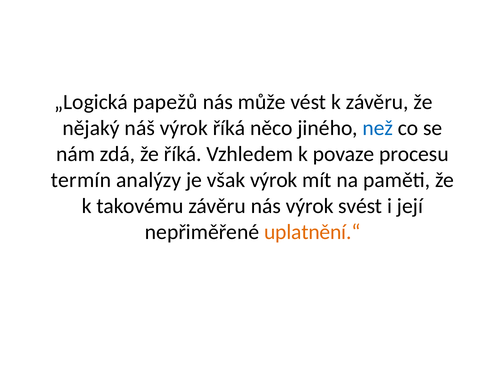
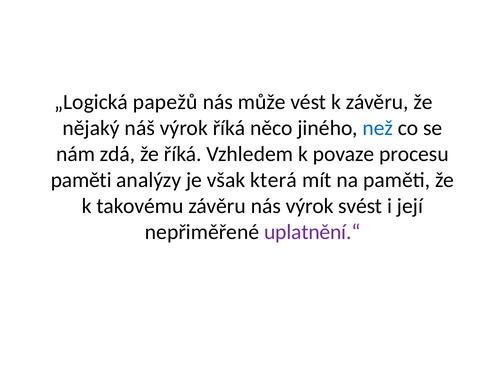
termín: termín -> paměti (81, 180)
však výrok: výrok -> která (274, 180)
uplatnění.“ colour: orange -> purple (312, 232)
